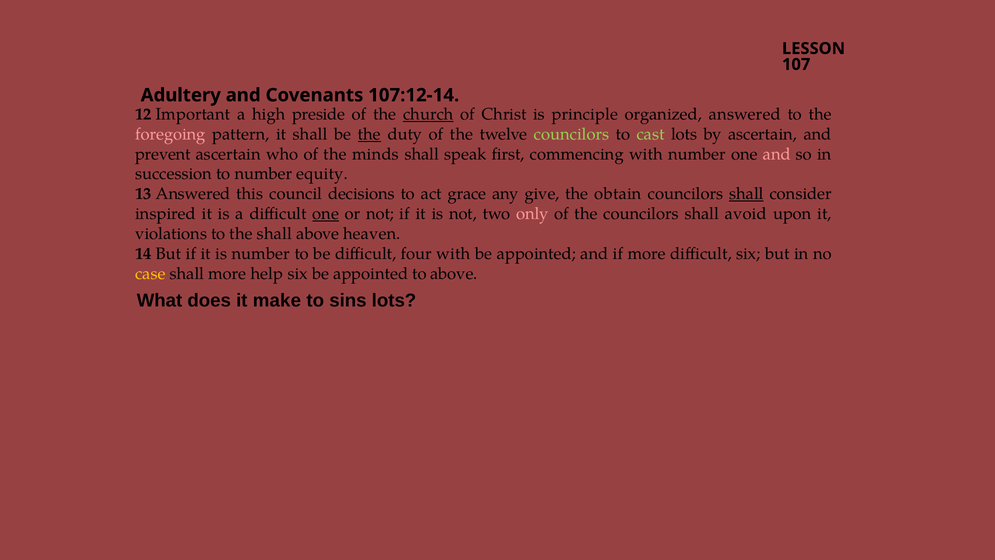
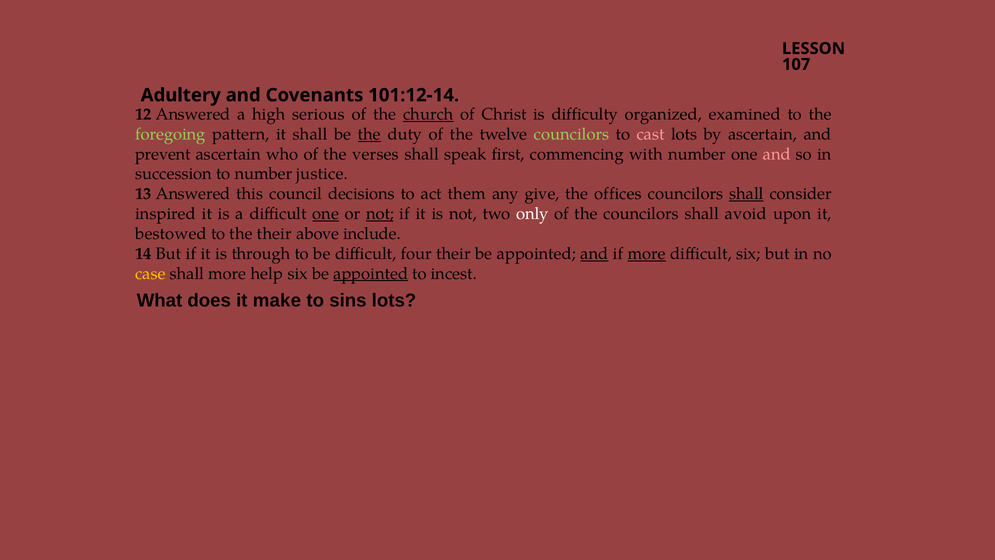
107:12-14: 107:12-14 -> 101:12-14 (414, 95)
12 Important: Important -> Answered (193, 114)
preside: preside -> serious (319, 114)
principle: principle -> difficulty (585, 114)
organized answered: answered -> examined (745, 114)
foregoing colour: pink -> light green (170, 134)
cast colour: light green -> pink (651, 134)
minds: minds -> verses (376, 154)
equity: equity -> justice (322, 174)
grace: grace -> them (467, 194)
obtain: obtain -> offices (618, 194)
not underline: none -> present (380, 214)
only colour: pink -> white (532, 214)
violations: violations -> bestowed (171, 234)
the shall: shall -> their (274, 234)
heaven: heaven -> include (372, 234)
is number: number -> through (261, 253)
four with: with -> their (453, 253)
and underline: none -> present (594, 253)
more underline: none -> present (647, 253)
appointed underline: none -> present (371, 273)
to above: above -> incest (454, 273)
